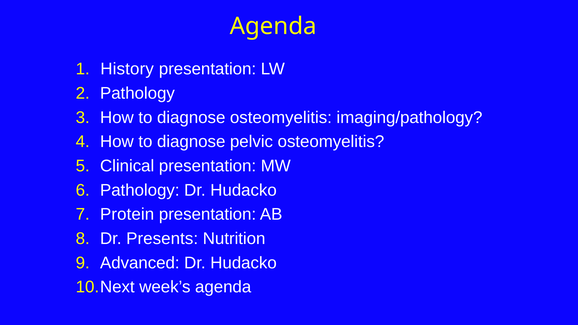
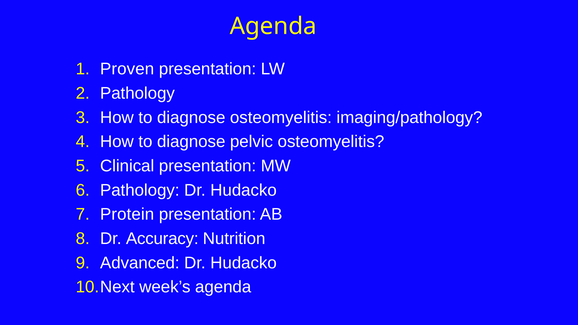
History: History -> Proven (127, 69)
Presents: Presents -> Accuracy (162, 239)
